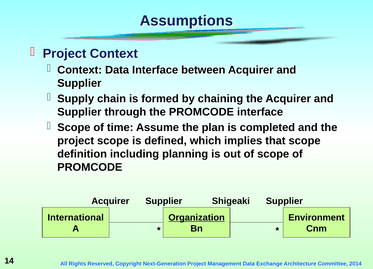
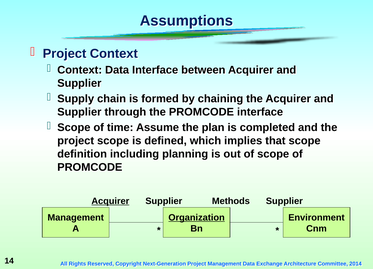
Acquirer underline: none -> present (110, 201)
Shigeaki: Shigeaki -> Methods (231, 201)
International: International -> Management (76, 218)
